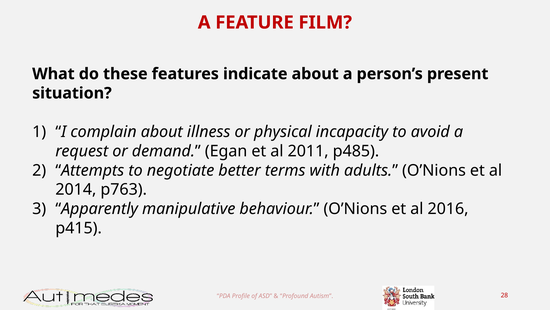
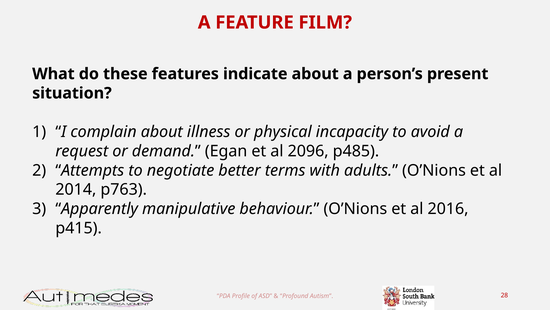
2011: 2011 -> 2096 (308, 151)
